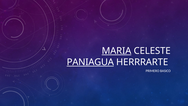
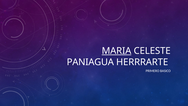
PANIAGUA underline: present -> none (90, 62)
